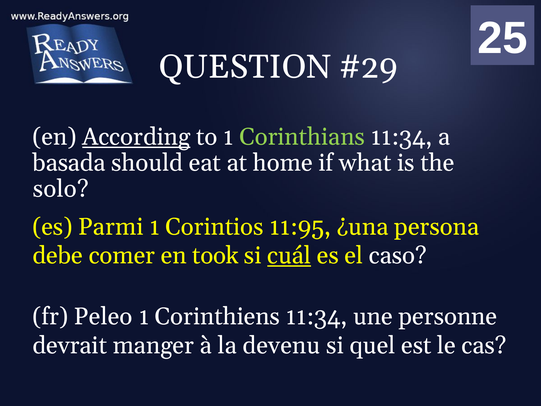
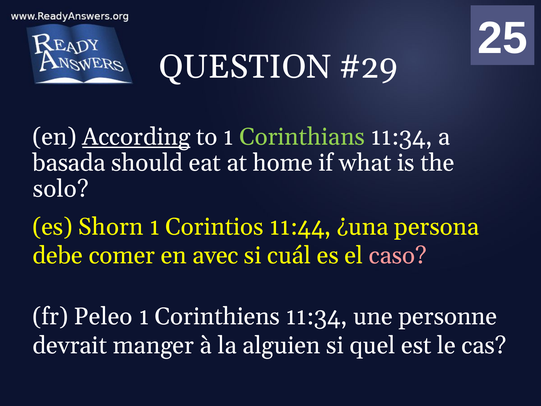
Parmi: Parmi -> Shorn (111, 227)
11:95: 11:95 -> 11:44 (300, 227)
took: took -> avec (215, 255)
cuál underline: present -> none (289, 255)
caso colour: white -> pink (398, 255)
devenu: devenu -> alguien (282, 345)
